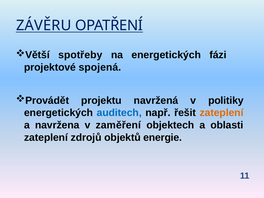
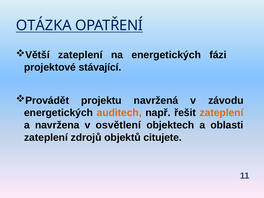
ZÁVĚRU: ZÁVĚRU -> OTÁZKA (44, 25)
spotřeby: spotřeby -> zateplení (80, 55)
spojená: spojená -> stávající (100, 67)
politiky: politiky -> závodu (226, 100)
auditech colour: blue -> orange (119, 113)
zaměření: zaměření -> osvětlení (118, 125)
energie: energie -> citujete (163, 137)
